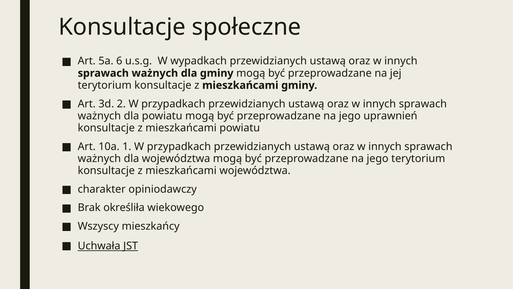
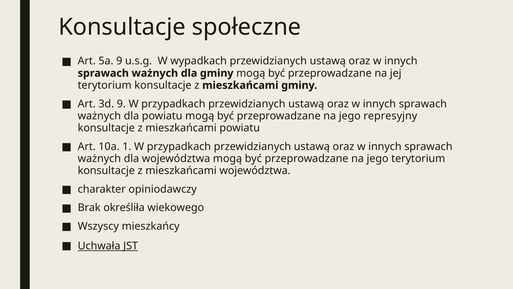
5a 6: 6 -> 9 (119, 61)
3d 2: 2 -> 9 (121, 104)
uprawnień: uprawnień -> represyjny (390, 116)
